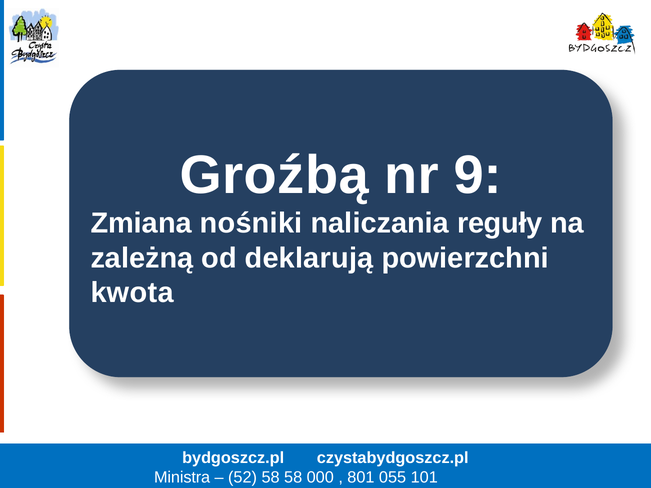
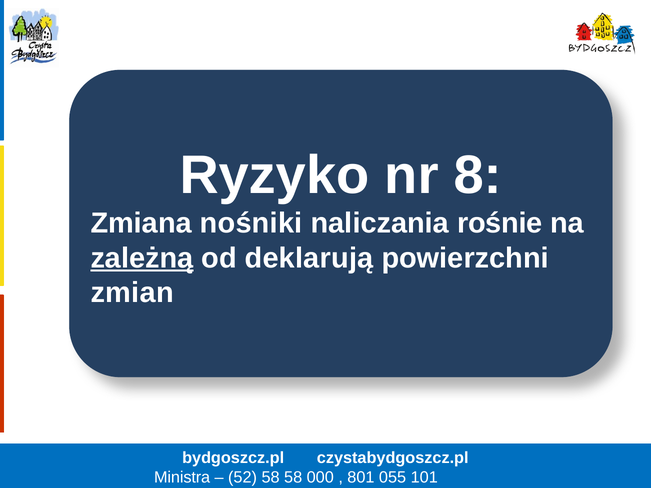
Groźbą: Groźbą -> Ryzyko (274, 175)
9: 9 -> 8 (478, 175)
reguły: reguły -> rośnie (500, 223)
zależną underline: none -> present (142, 258)
kwota: kwota -> zmian (132, 293)
